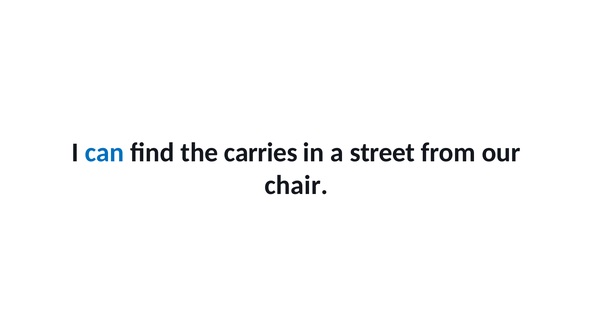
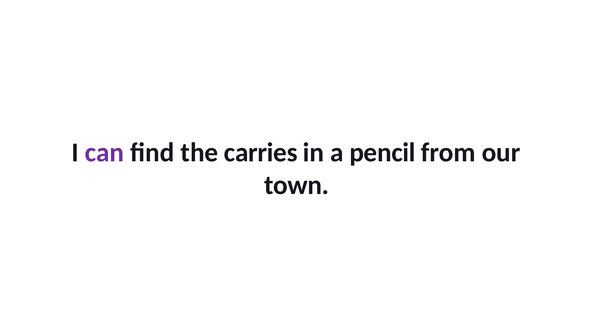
can colour: blue -> purple (105, 152)
street: street -> pencil (382, 152)
chair: chair -> town (297, 185)
